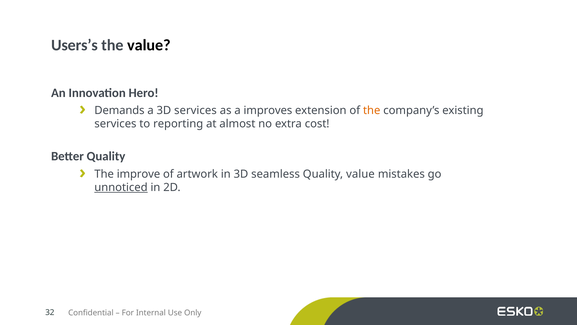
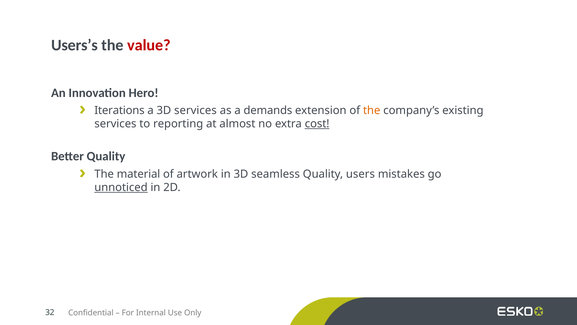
value colour: black -> red (149, 45)
Demands: Demands -> Iterations (119, 110)
improves: improves -> demands (268, 110)
cost underline: none -> present (317, 124)
improve: improve -> material (138, 174)
Quality value: value -> users (360, 174)
